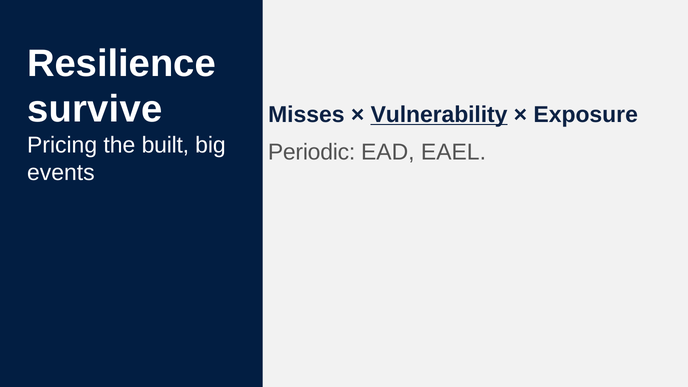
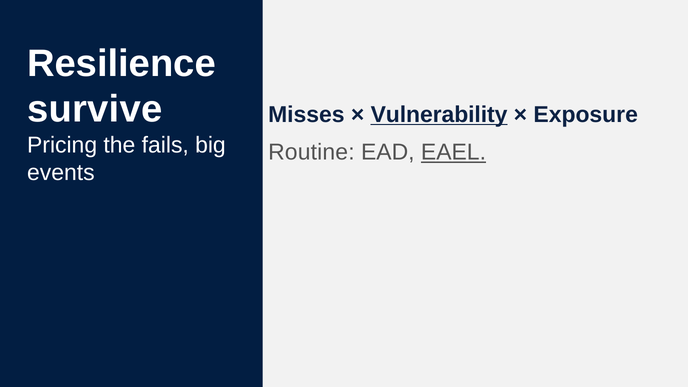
built: built -> fails (165, 145)
Periodic: Periodic -> Routine (311, 152)
EAEL underline: none -> present (453, 152)
